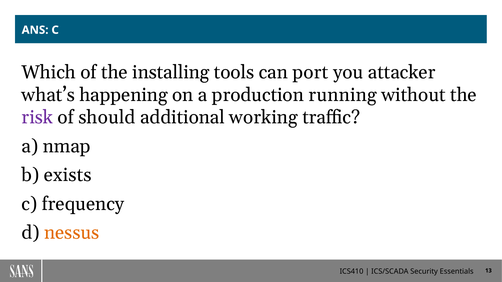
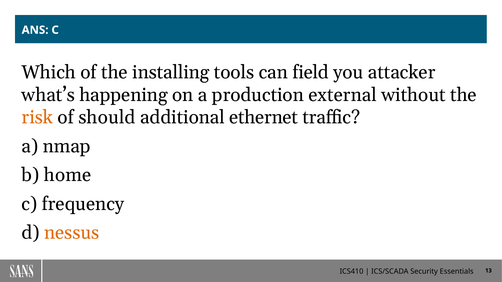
port: port -> field (311, 72)
running: running -> external (343, 95)
risk colour: purple -> orange (37, 118)
working: working -> ethernet (264, 118)
exists: exists -> home (68, 175)
